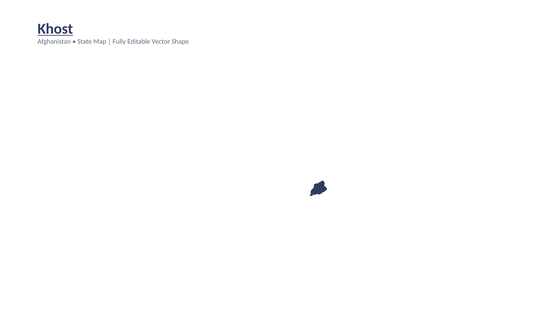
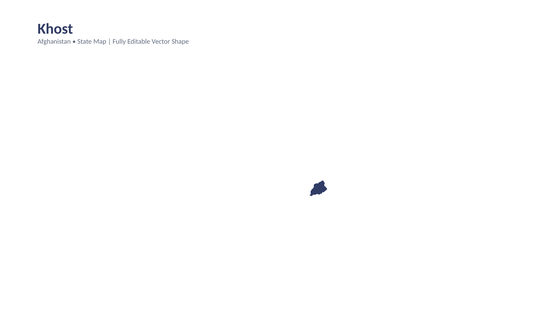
Khost underline: present -> none (55, 29)
